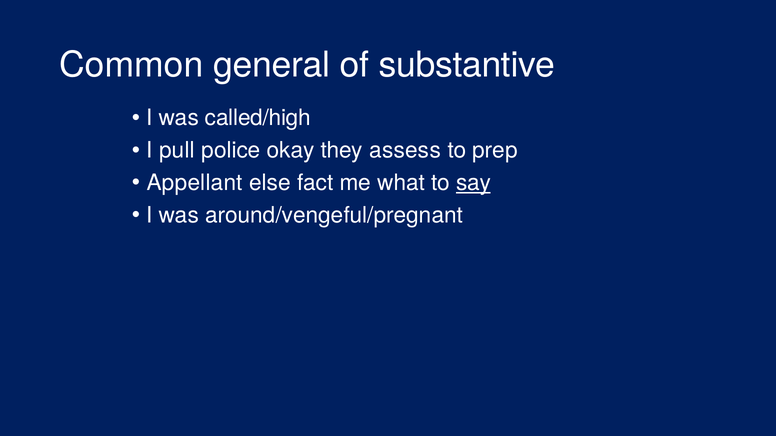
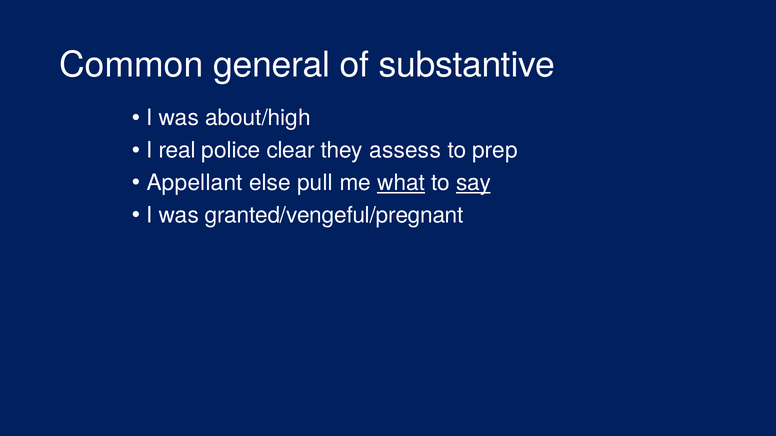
called/high: called/high -> about/high (258, 118)
pull: pull -> real (177, 151)
okay: okay -> clear (291, 151)
fact: fact -> pull (315, 183)
what underline: none -> present (401, 183)
around/vengeful/pregnant: around/vengeful/pregnant -> granted/vengeful/pregnant (334, 216)
